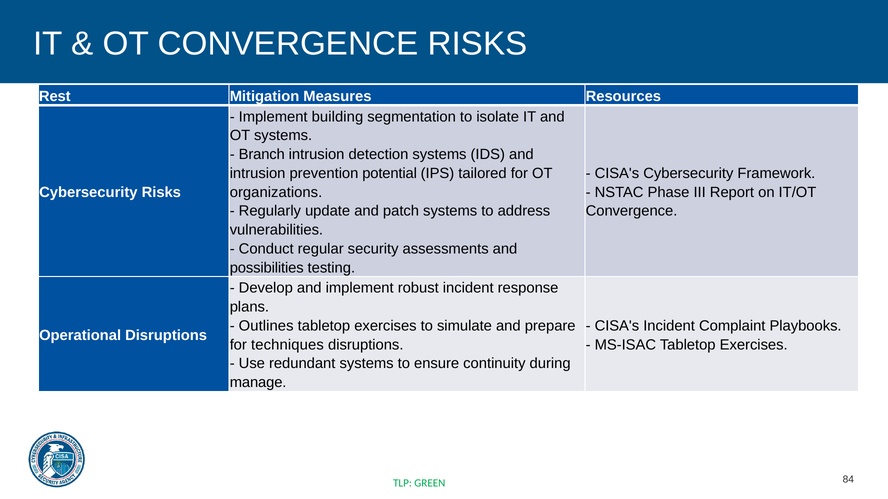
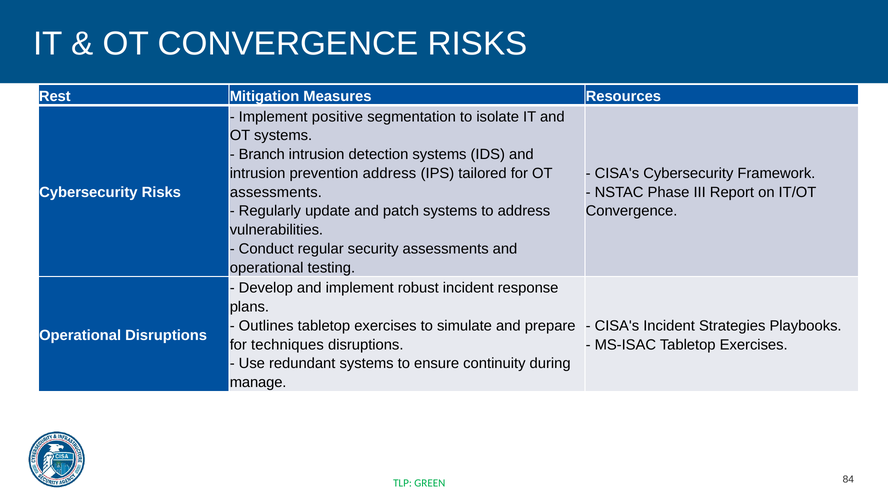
building: building -> positive (337, 117)
prevention potential: potential -> address (389, 173)
organizations: organizations -> assessments (276, 192)
possibilities: possibilities -> operational (267, 268)
Complaint: Complaint -> Strategies (732, 326)
